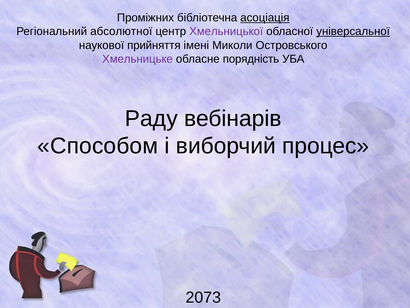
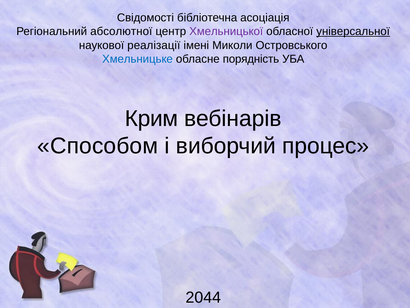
Проміжних: Проміжних -> Свідомості (145, 18)
асоціація underline: present -> none (265, 18)
прийняття: прийняття -> реалізації (154, 45)
Хмельницьке colour: purple -> blue (137, 59)
Раду: Раду -> Крим (152, 118)
2073: 2073 -> 2044 (203, 297)
